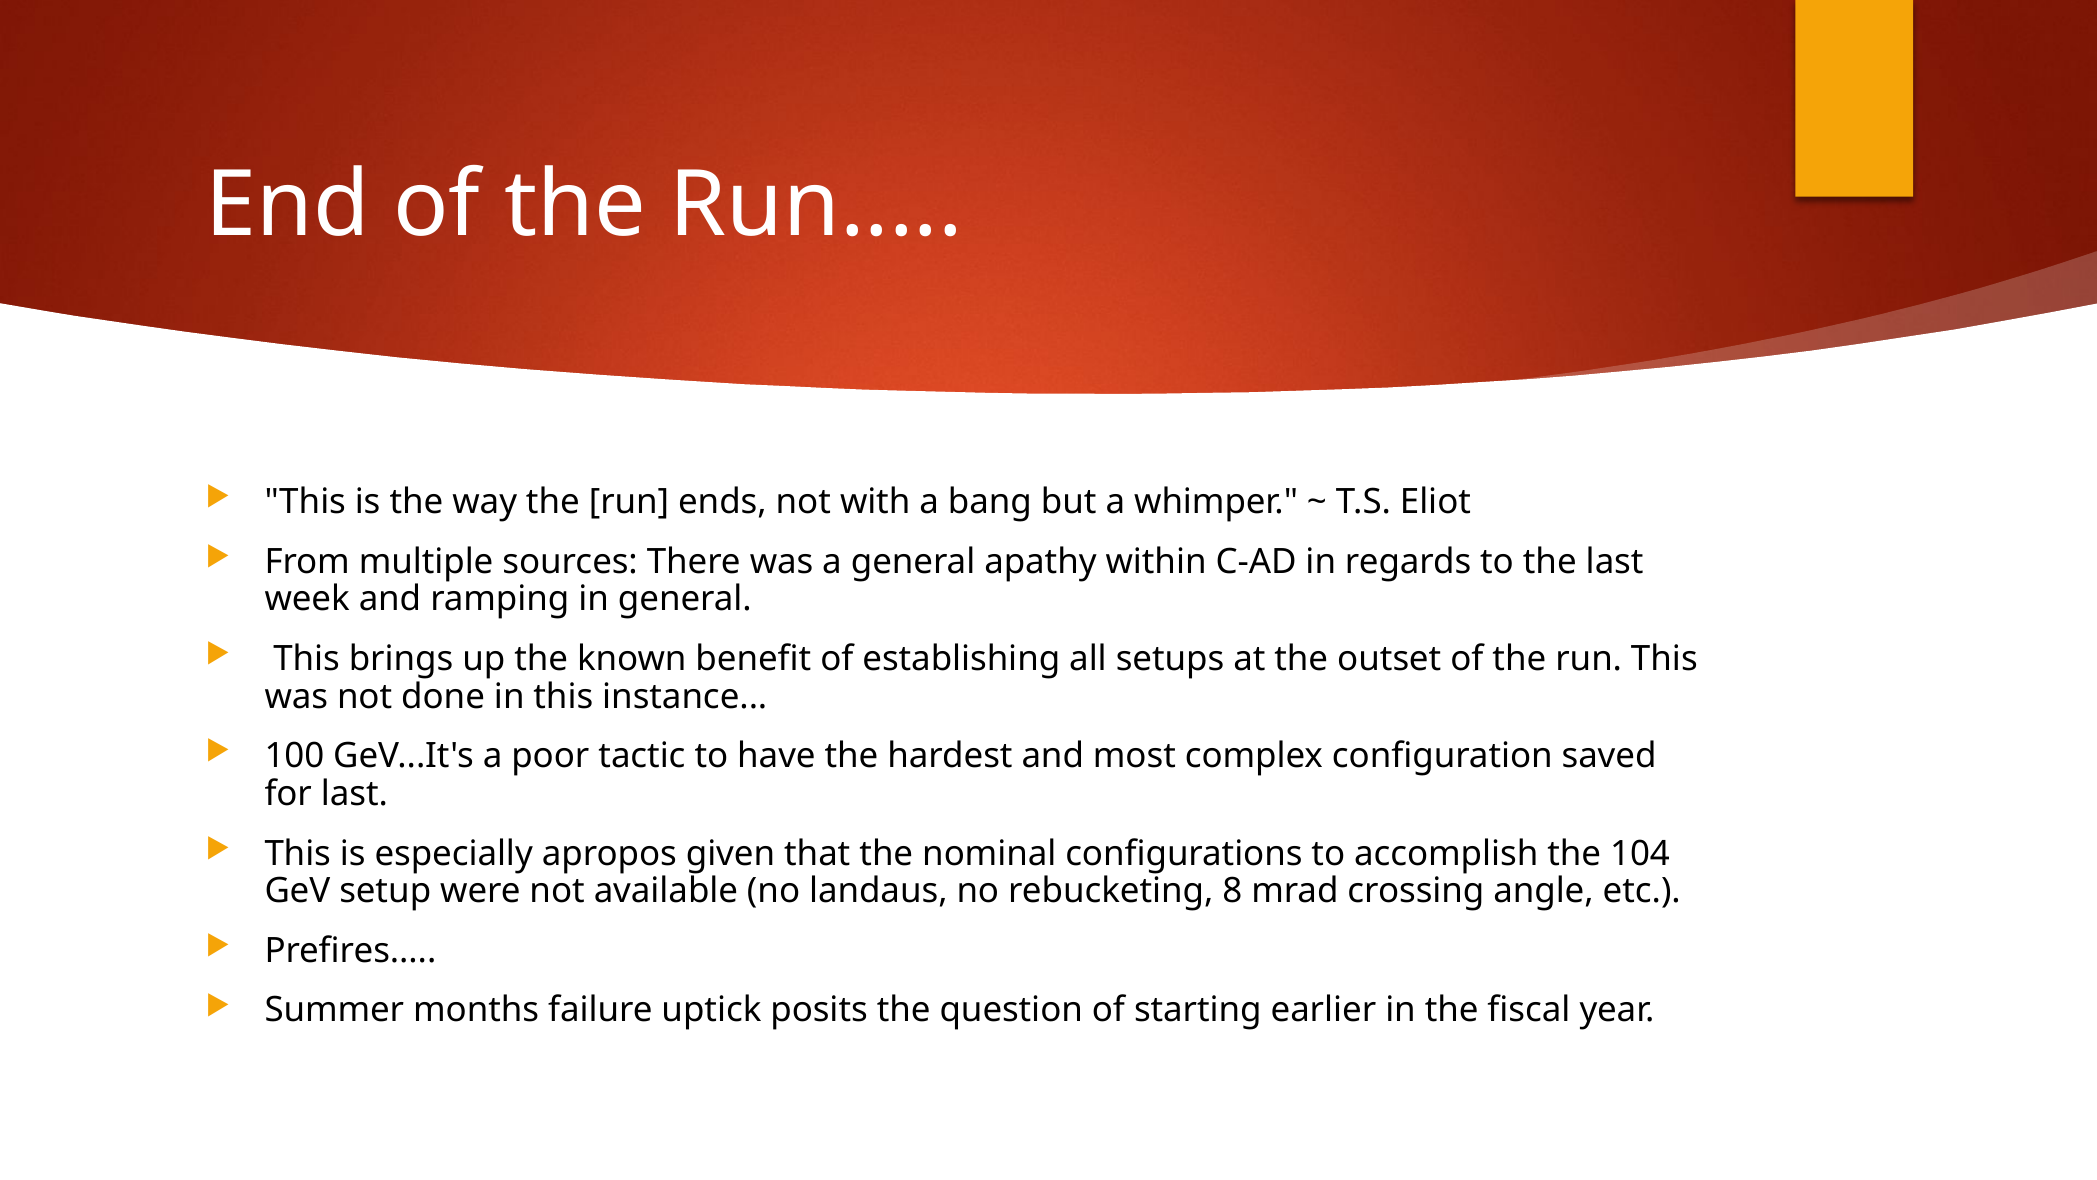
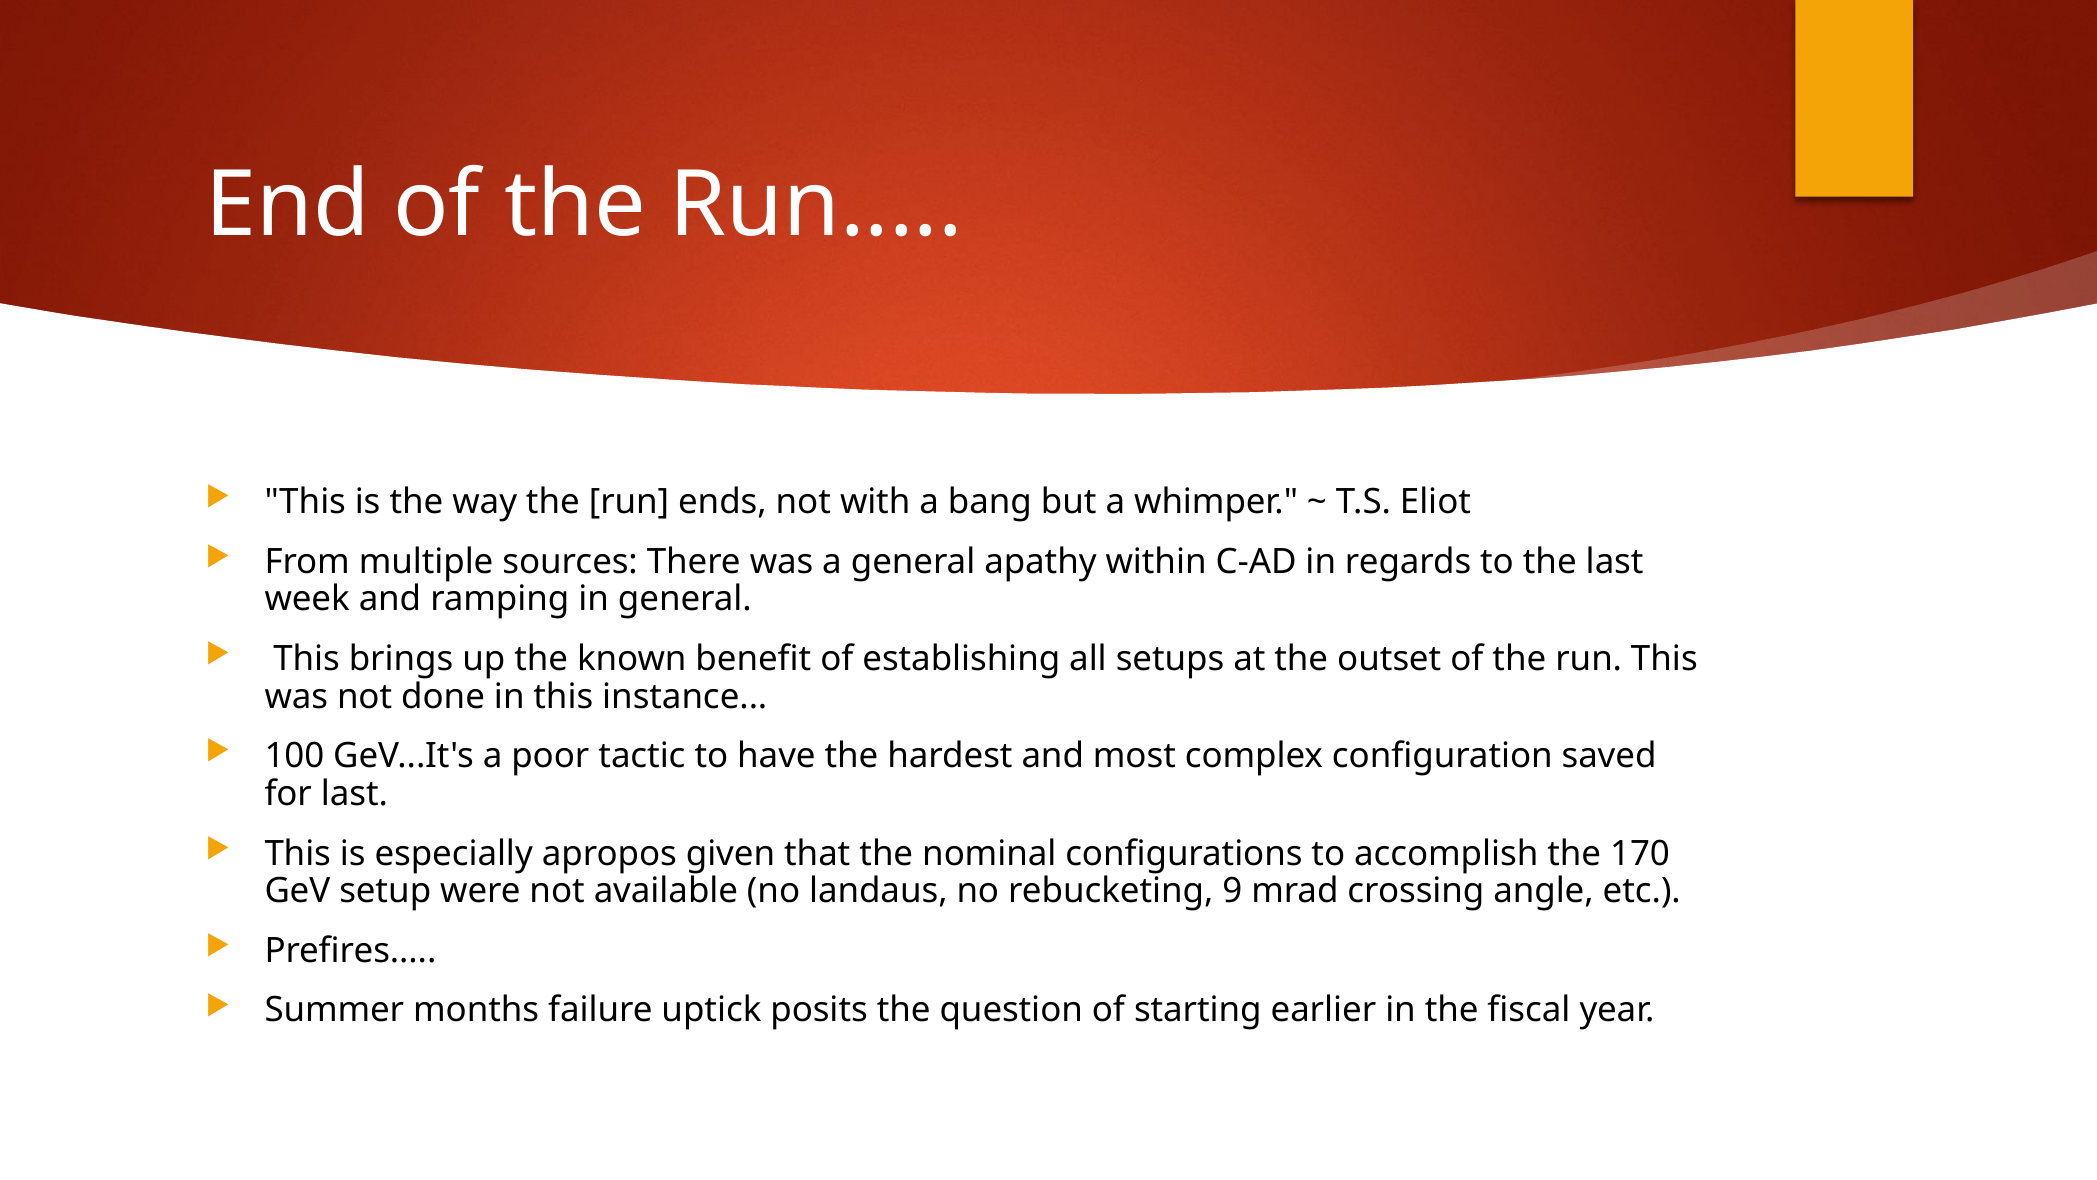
104: 104 -> 170 (1640, 853)
8: 8 -> 9 (1232, 891)
